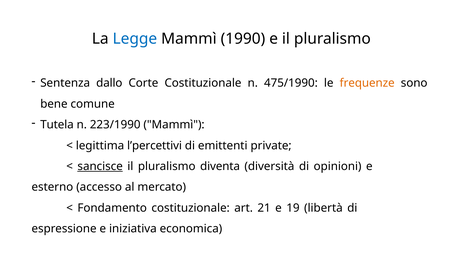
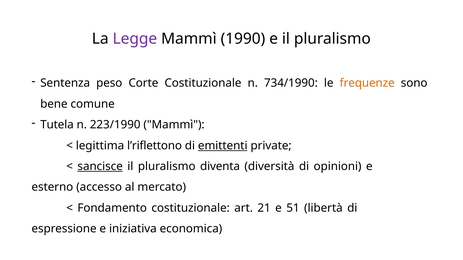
Legge colour: blue -> purple (135, 39)
dallo: dallo -> peso (109, 83)
475/1990: 475/1990 -> 734/1990 (291, 83)
l’percettivi: l’percettivi -> l’riflettono (155, 146)
emittenti underline: none -> present (223, 146)
19: 19 -> 51 (293, 208)
